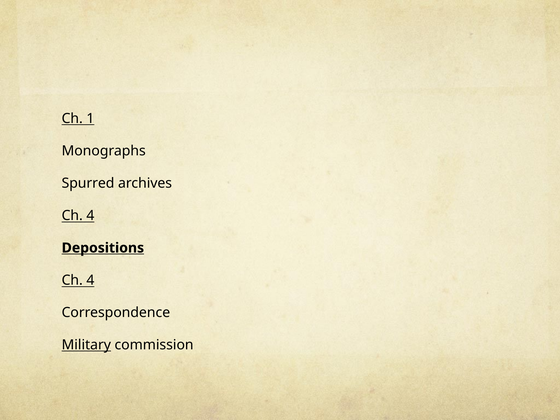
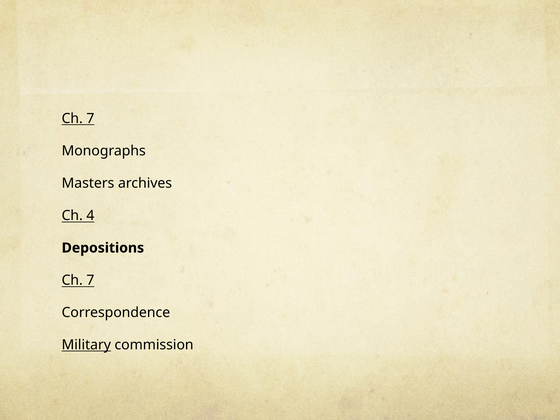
1: 1 -> 7 (90, 118)
Spurred: Spurred -> Masters (88, 183)
Depositions underline: present -> none (103, 248)
4: 4 -> 7 (90, 280)
